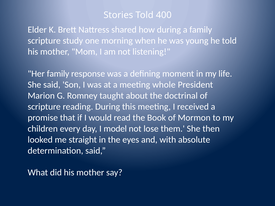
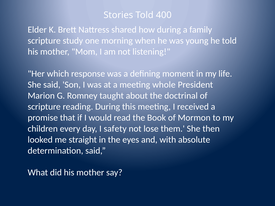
Her family: family -> which (58, 74)
model: model -> safety (115, 129)
